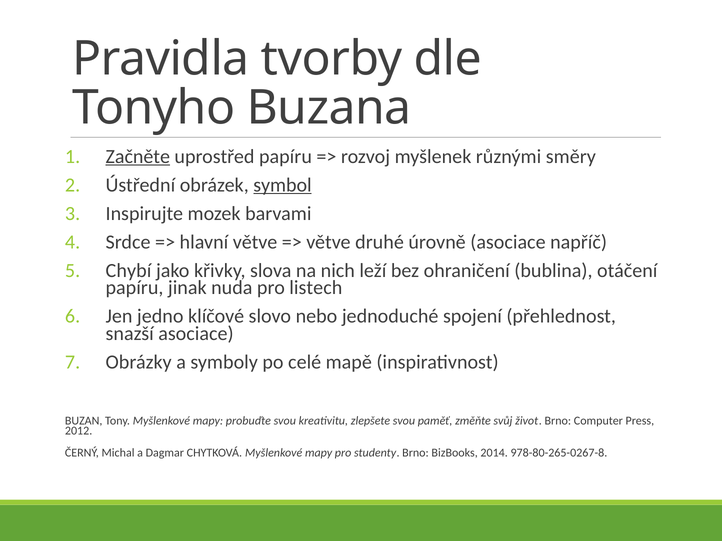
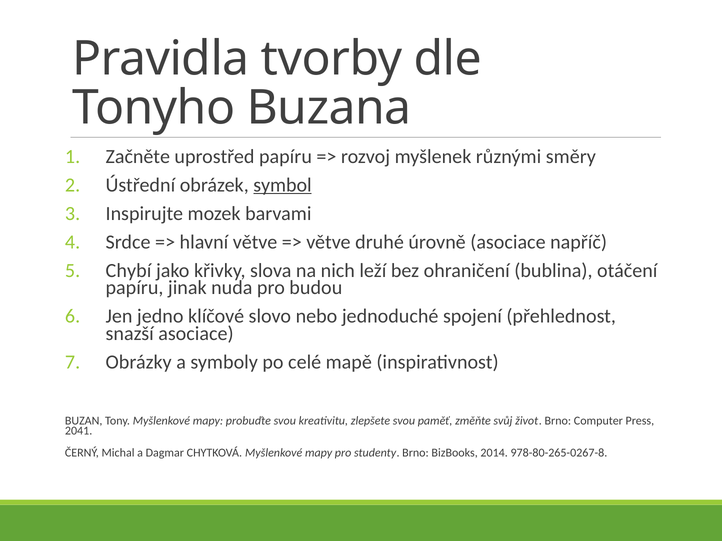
Začněte underline: present -> none (138, 157)
listech: listech -> budou (316, 288)
2012: 2012 -> 2041 (79, 431)
